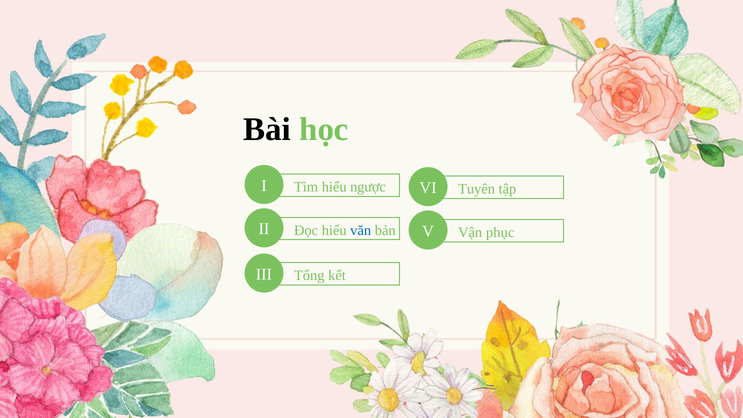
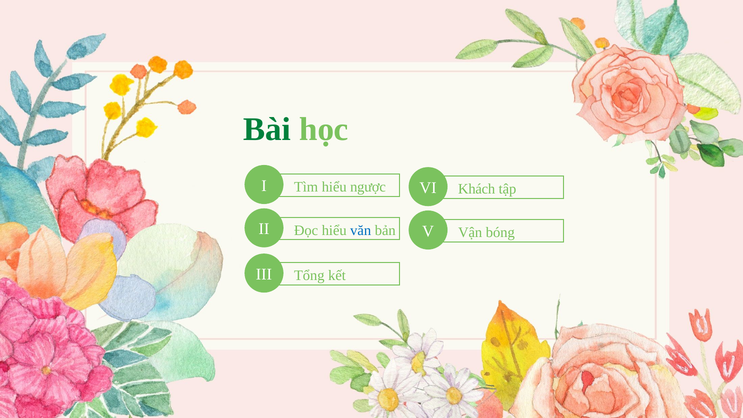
Bài colour: black -> green (267, 129)
Tuyên: Tuyên -> Khách (477, 189)
phục: phục -> bóng (500, 232)
